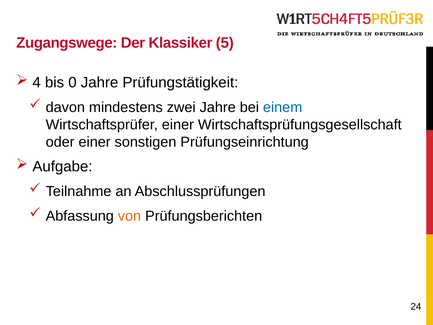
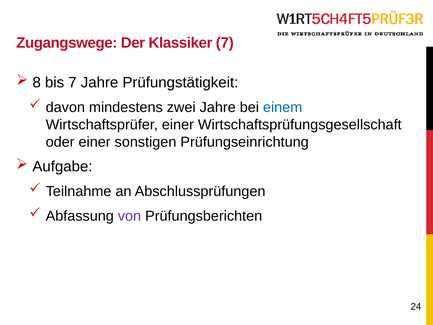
Klassiker 5: 5 -> 7 (225, 43)
4: 4 -> 8 (37, 83)
bis 0: 0 -> 7 (72, 83)
von colour: orange -> purple (129, 216)
